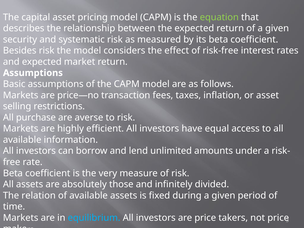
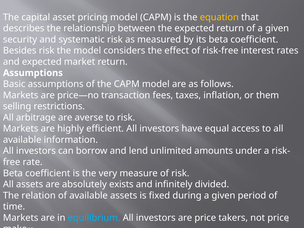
equation colour: light green -> yellow (219, 17)
or asset: asset -> them (268, 95)
purchase: purchase -> arbitrage (36, 117)
those: those -> exists (121, 184)
